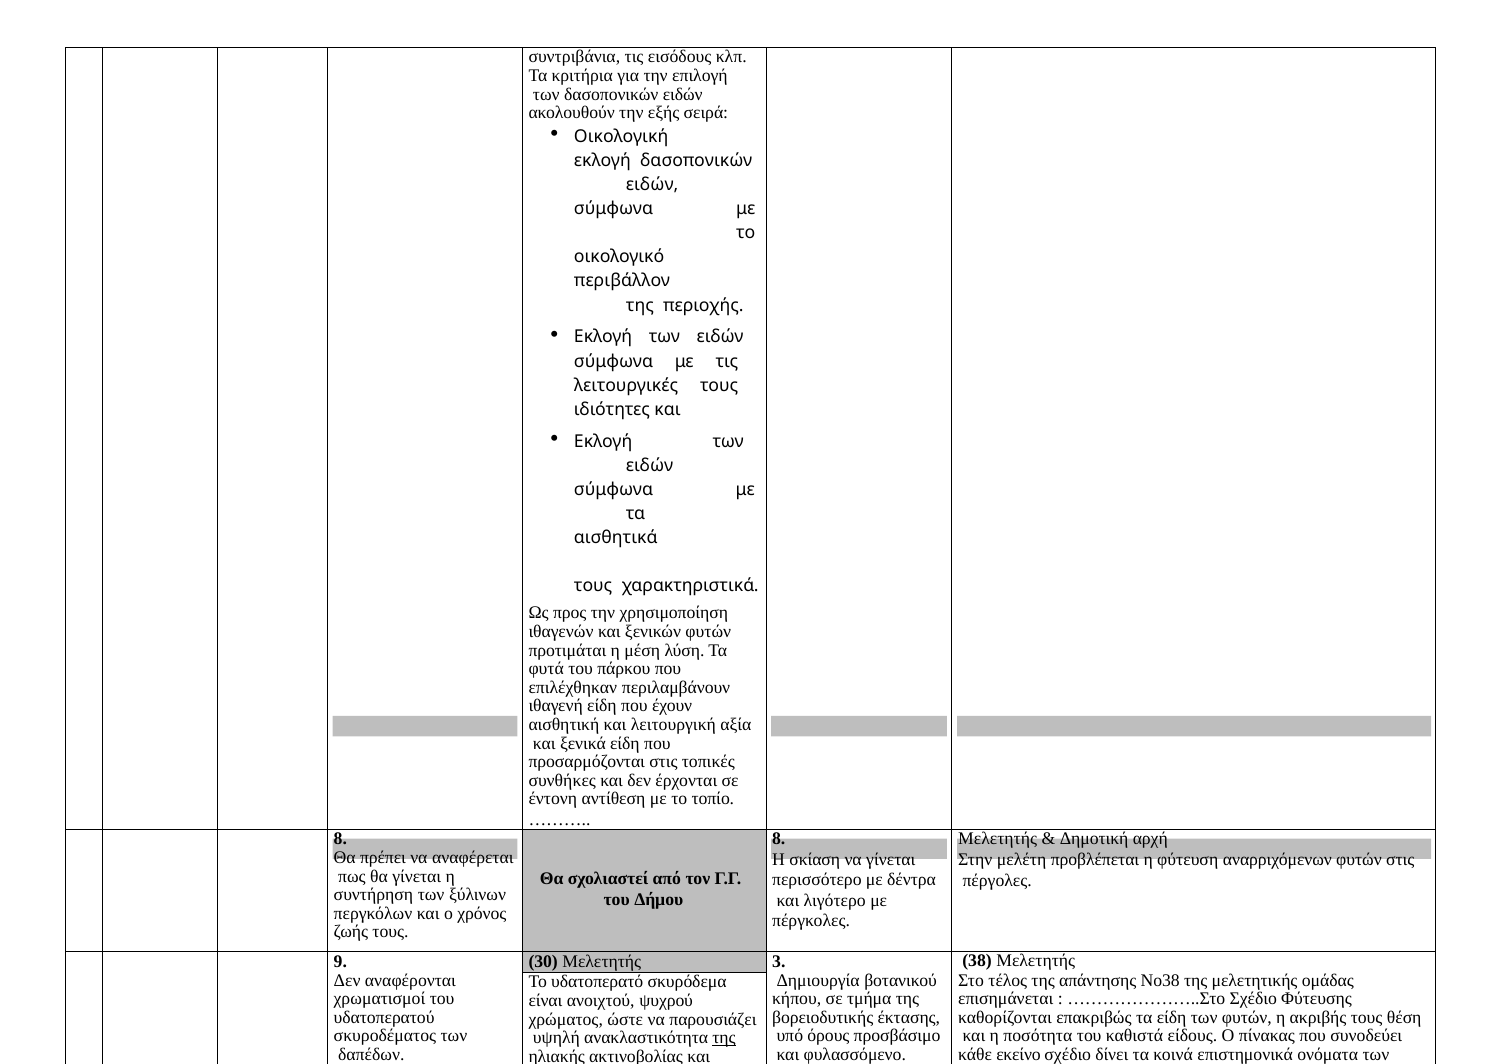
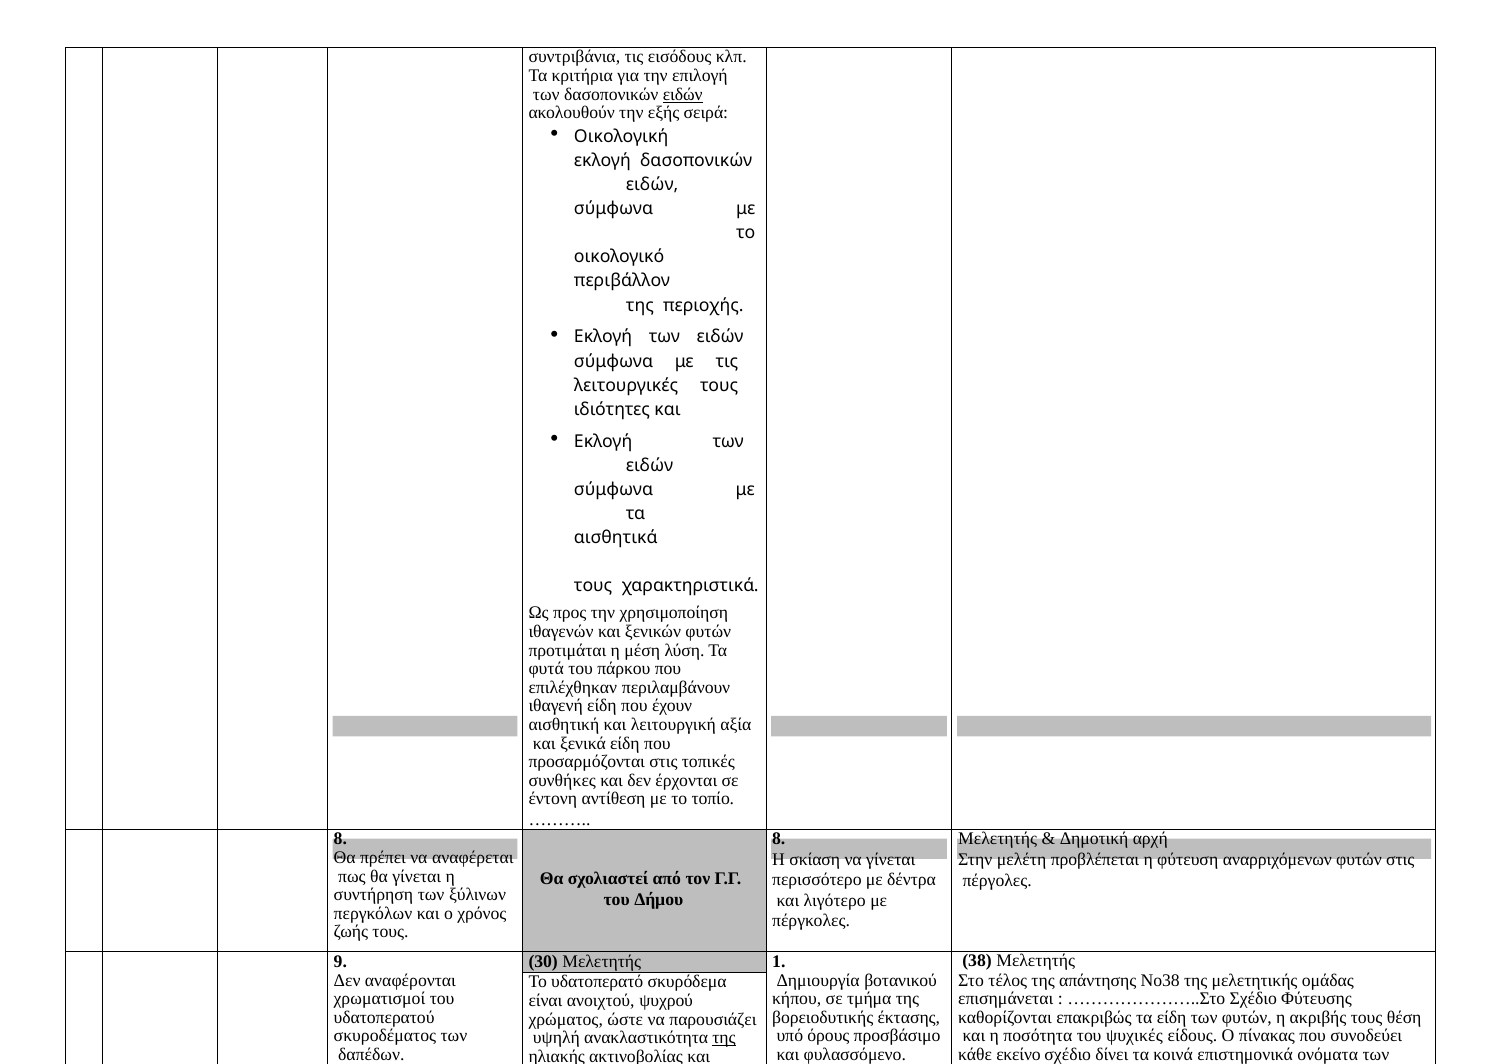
ειδών underline: none -> present (683, 94)
3: 3 -> 1 (779, 961)
καθιστά: καθιστά -> ψυχικές (1134, 1035)
